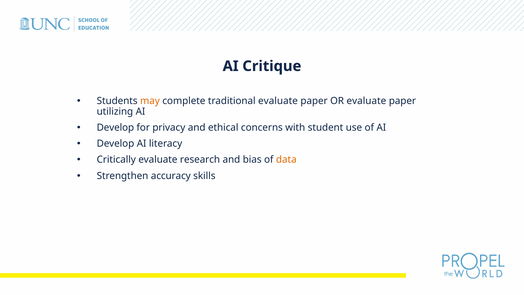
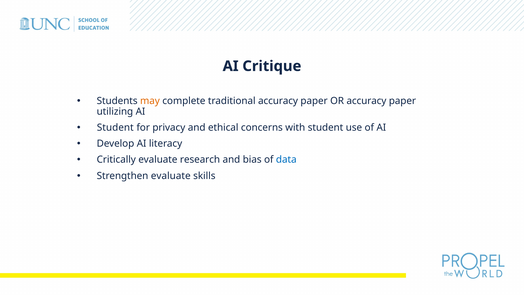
traditional evaluate: evaluate -> accuracy (278, 101)
OR evaluate: evaluate -> accuracy (366, 101)
Develop: Develop -> Student (115, 127)
data colour: orange -> blue (286, 160)
Strengthen accuracy: accuracy -> evaluate (171, 176)
